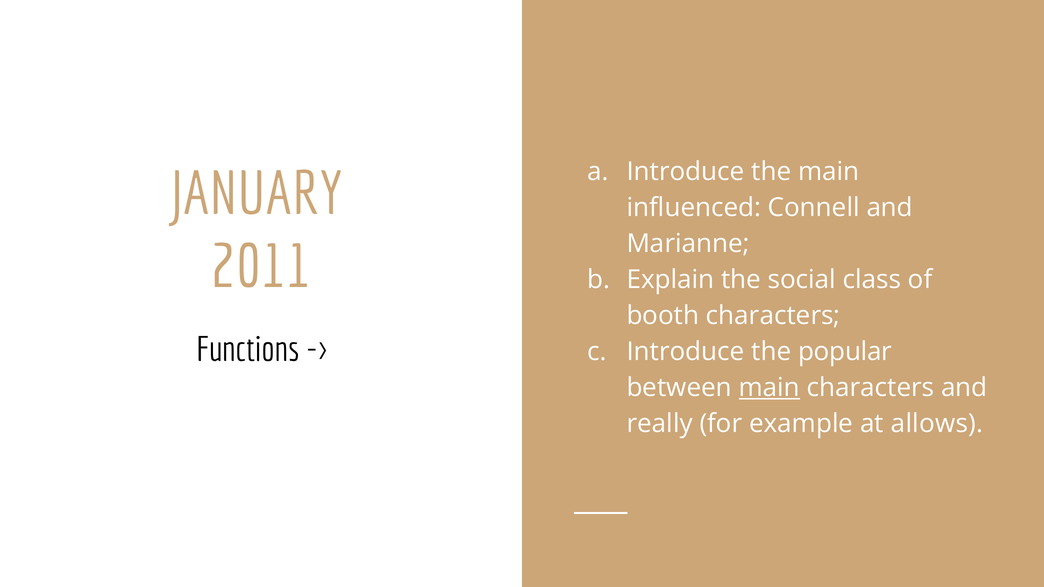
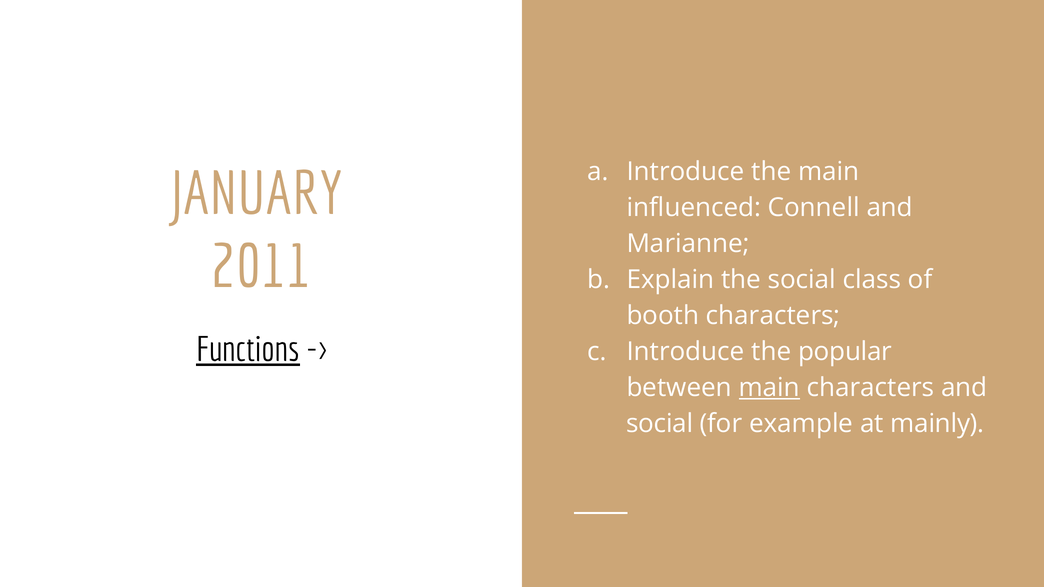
Functions underline: none -> present (248, 350)
really: really -> social (660, 424)
allows: allows -> mainly (937, 424)
